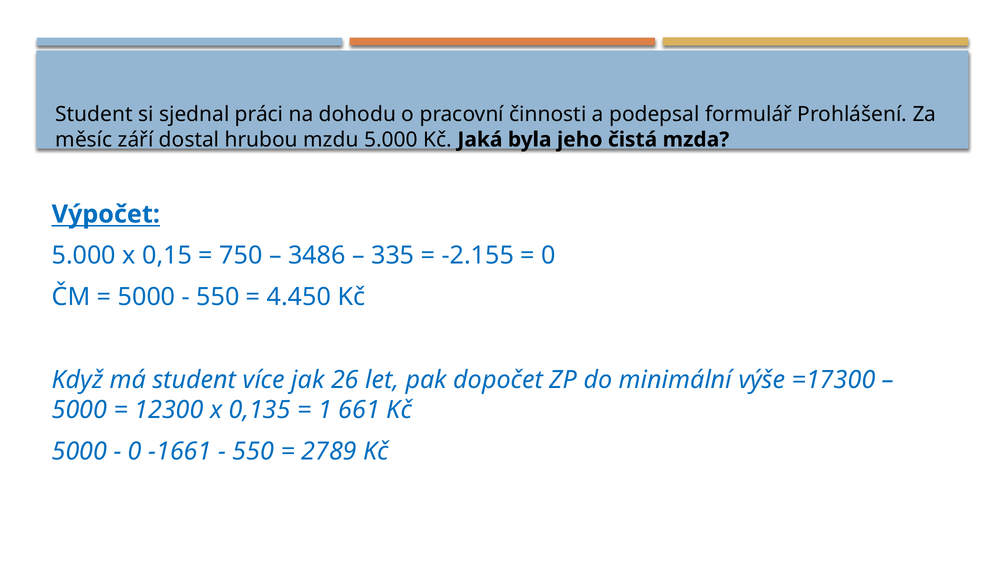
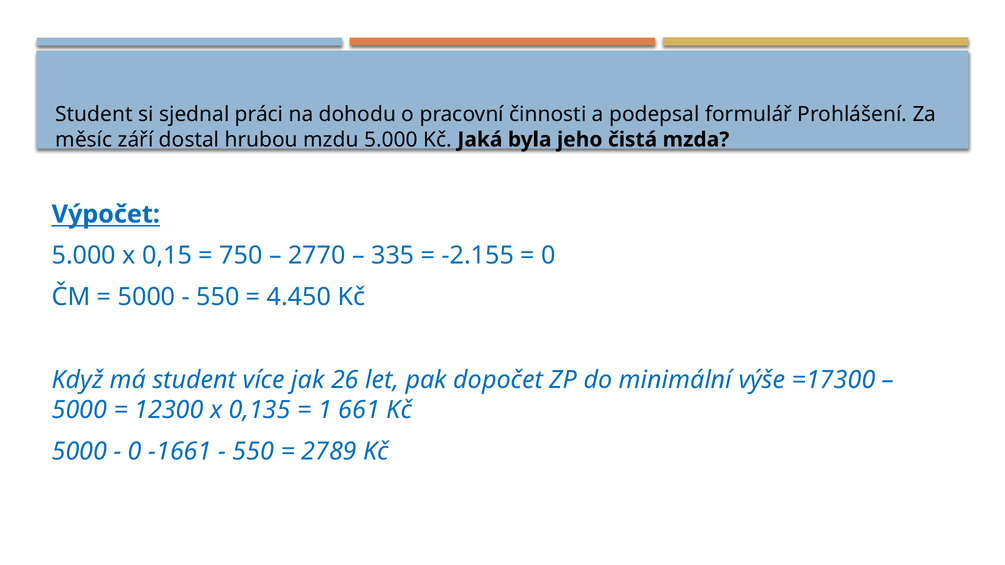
3486: 3486 -> 2770 (317, 256)
